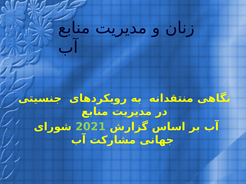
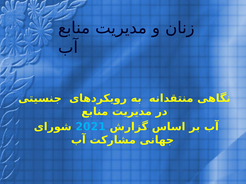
2021 colour: light green -> light blue (91, 127)
